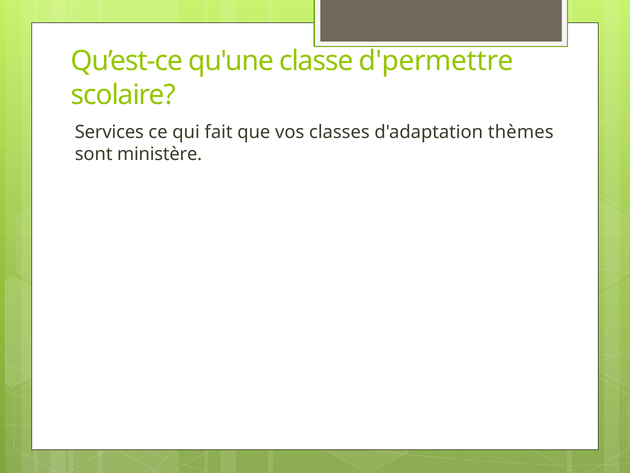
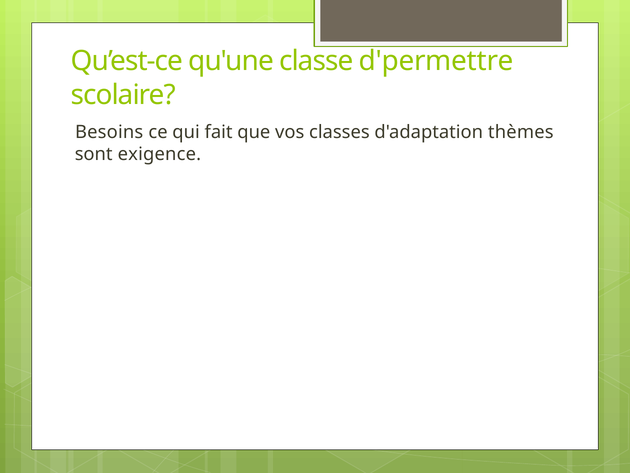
Services: Services -> Besoins (109, 132)
ministère: ministère -> exigence (159, 154)
